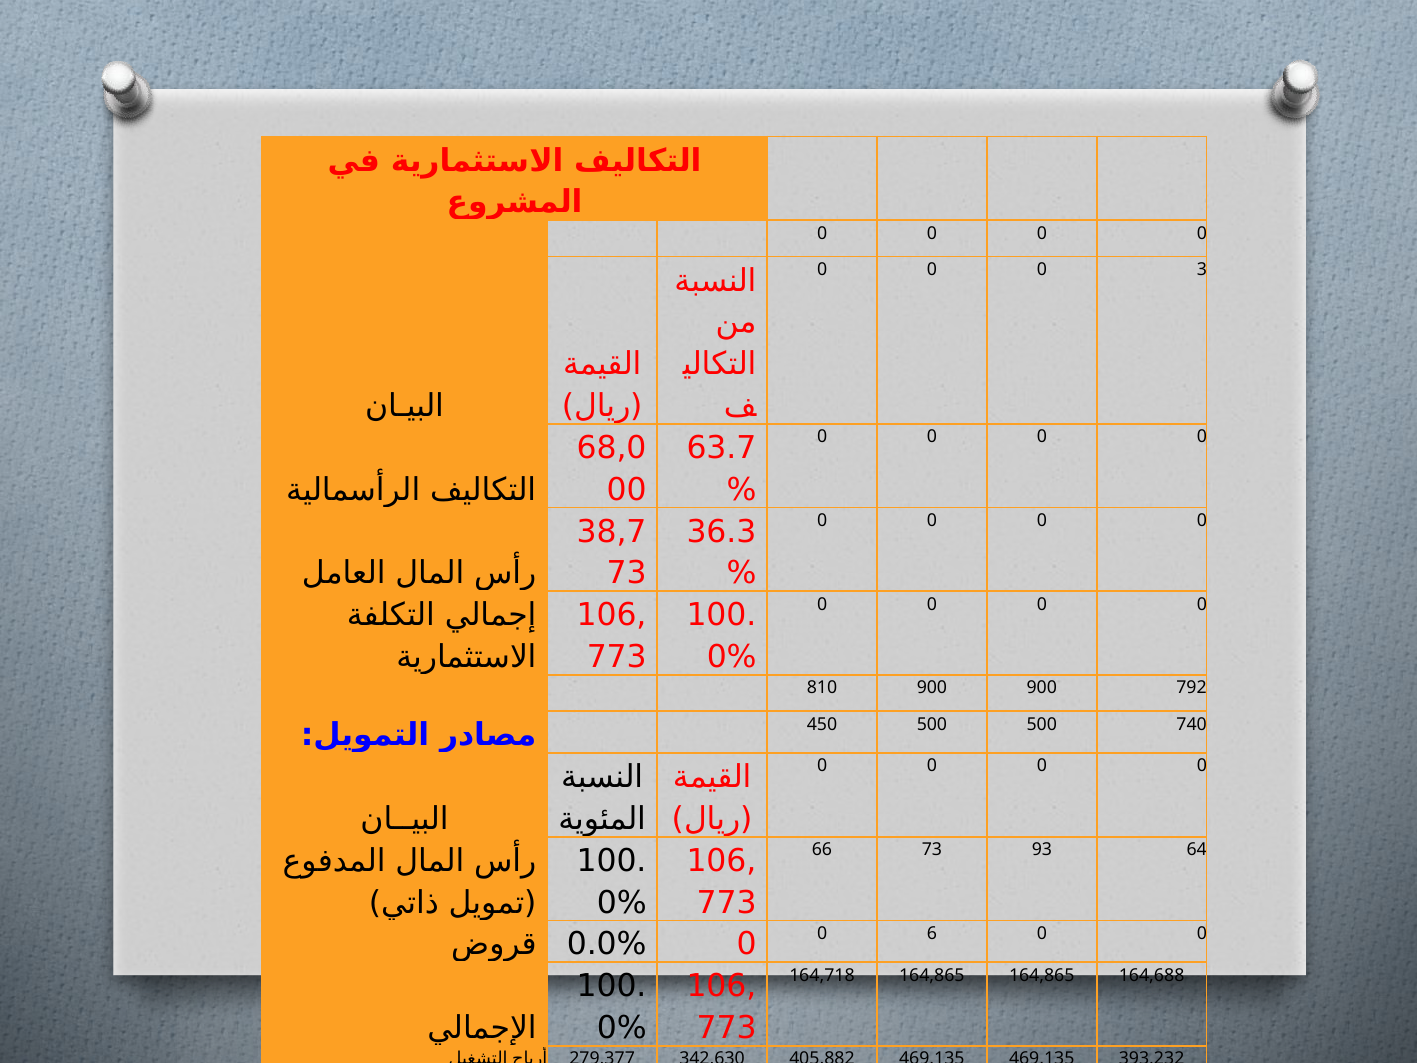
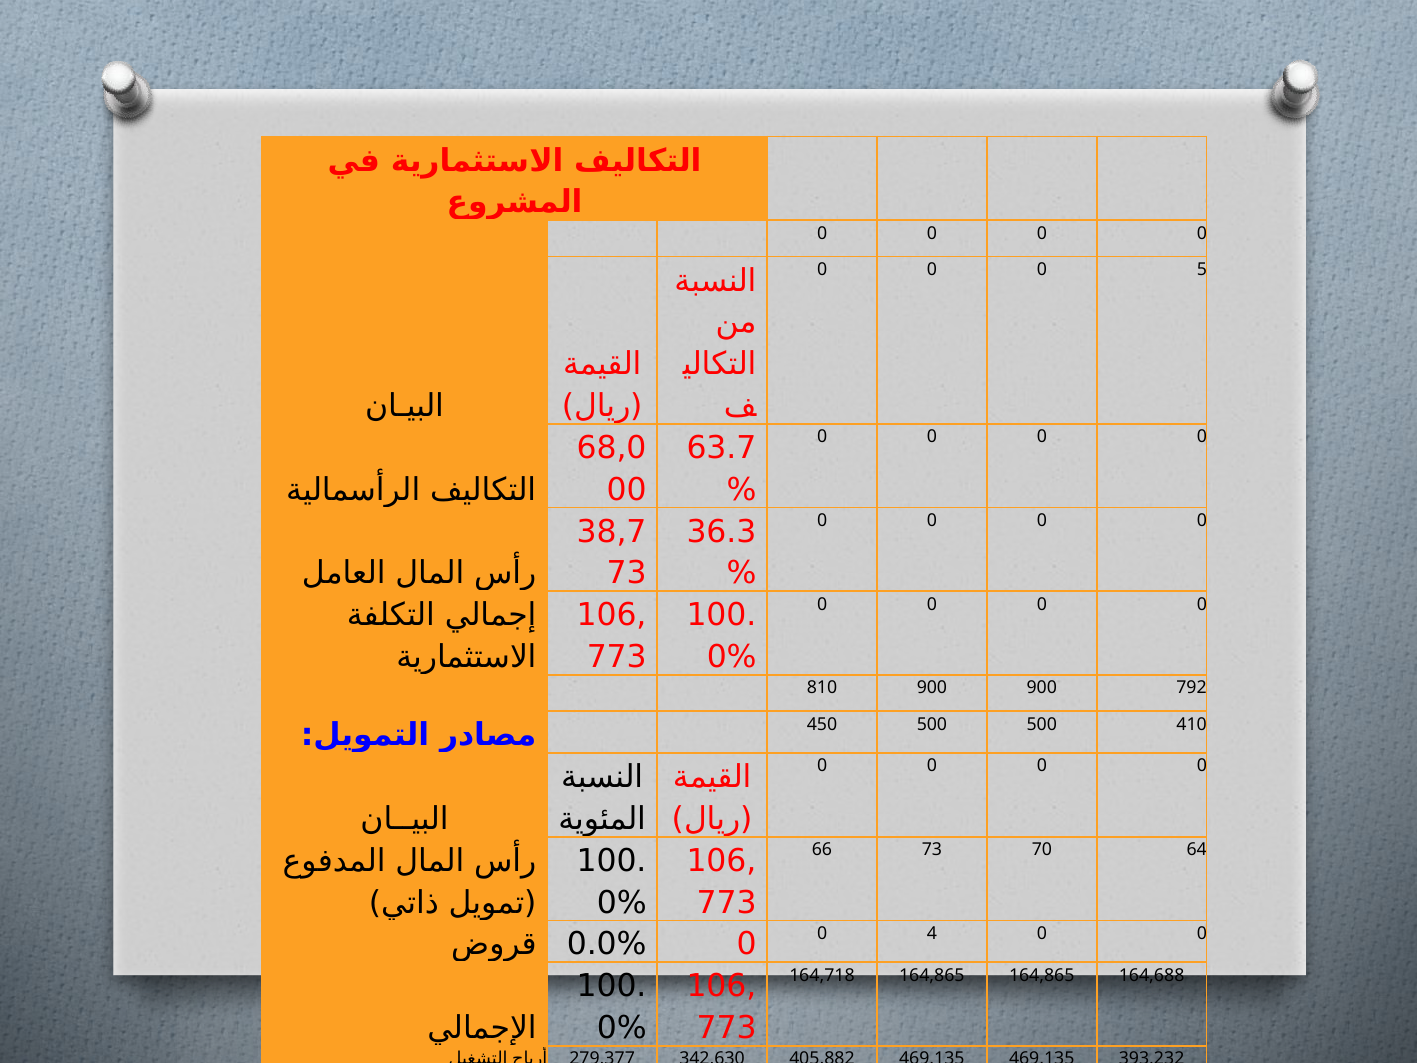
3: 3 -> 5 (1202, 270)
740: 740 -> 410 (1192, 724)
93: 93 -> 70 (1042, 850)
6: 6 -> 4 (932, 933)
